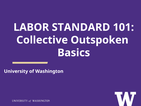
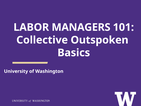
STANDARD: STANDARD -> MANAGERS (81, 27)
